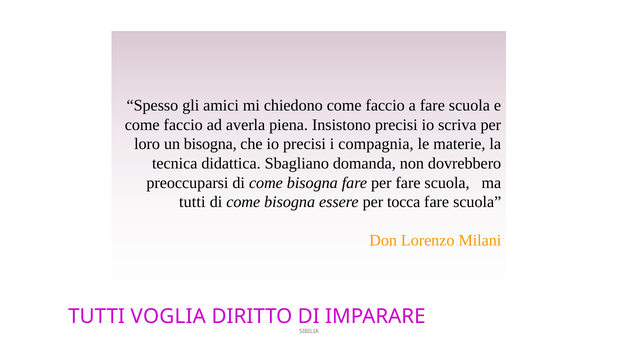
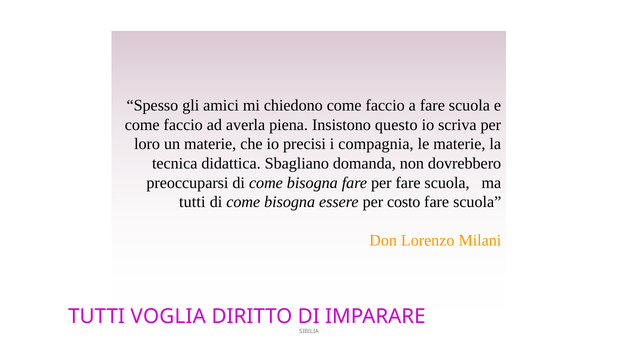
Insistono precisi: precisi -> questo (396, 125)
un bisogna: bisogna -> materie (210, 144)
tocca: tocca -> costo (404, 202)
